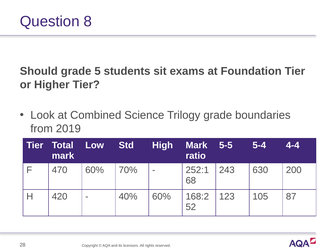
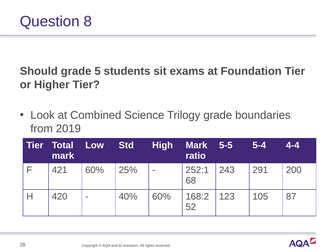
470: 470 -> 421 (60, 170)
70%: 70% -> 25% (128, 170)
630: 630 -> 291 (260, 170)
